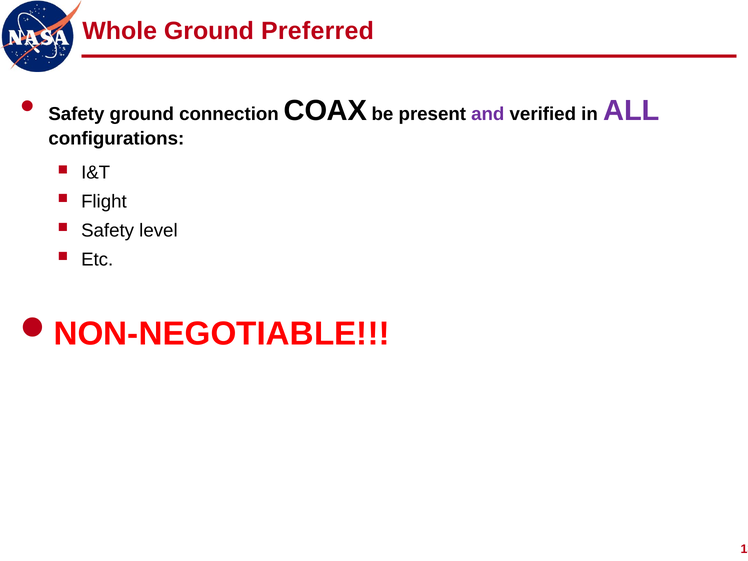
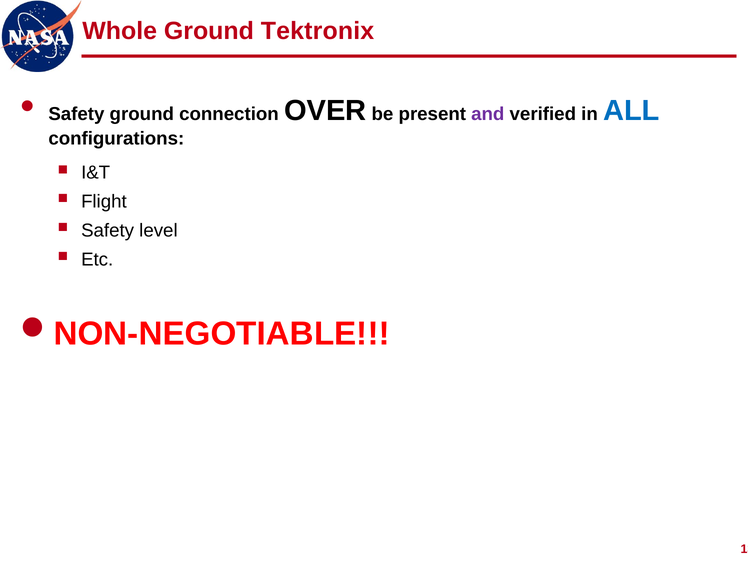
Preferred: Preferred -> Tektronix (318, 31)
COAX: COAX -> OVER (325, 110)
ALL colour: purple -> blue (632, 110)
